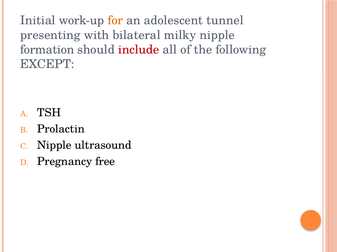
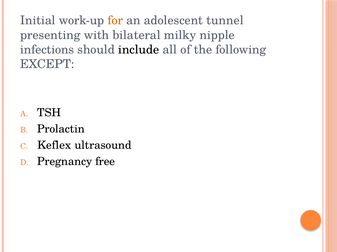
formation: formation -> infections (47, 50)
include colour: red -> black (139, 50)
Nipple: Nipple -> Keflex (54, 146)
